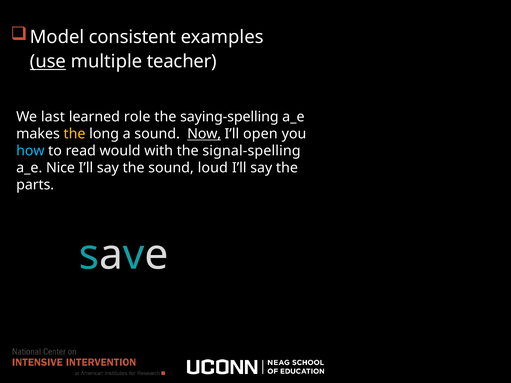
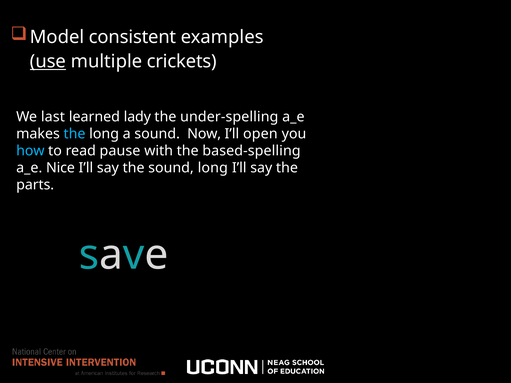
teacher: teacher -> crickets (182, 62)
role: role -> lady (137, 117)
saying-spelling: saying-spelling -> under-spelling (229, 117)
the colour: yellow -> light blue (75, 134)
Now underline: present -> none (204, 134)
would: would -> pause (120, 151)
signal-spelling: signal-spelling -> based-spelling (251, 151)
sound loud: loud -> long (213, 168)
